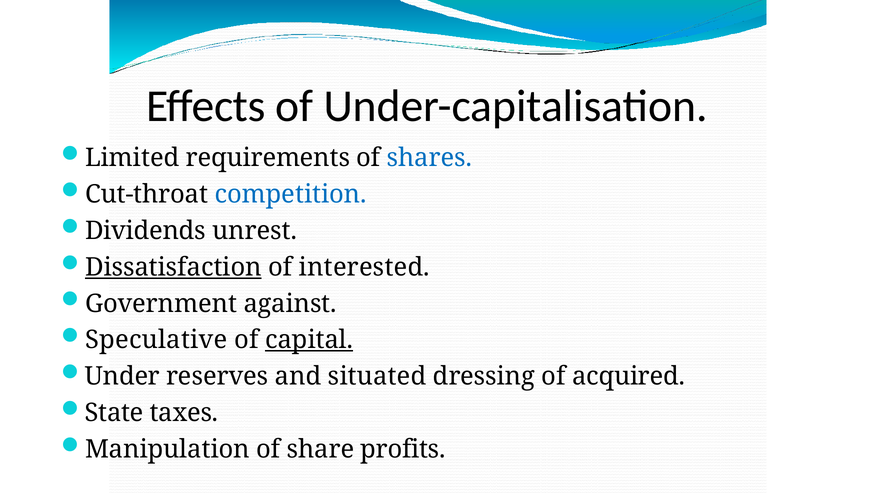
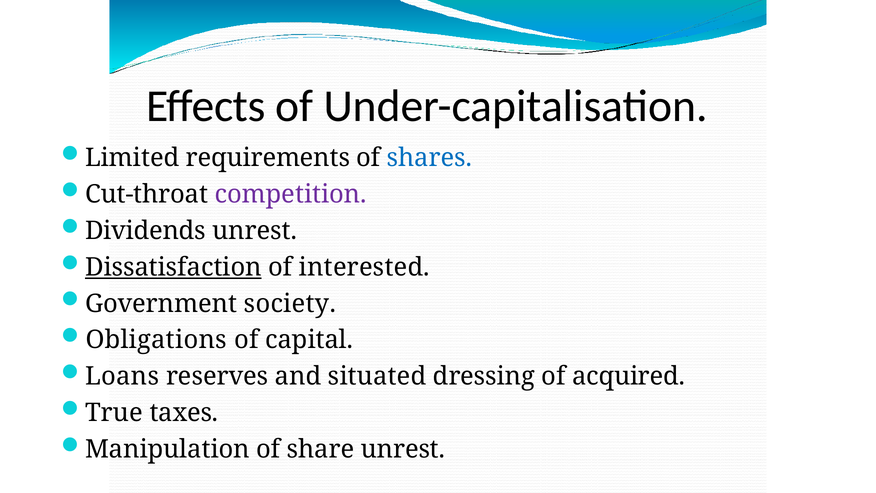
competition colour: blue -> purple (291, 194)
against: against -> society (290, 303)
Speculative: Speculative -> Obligations (156, 340)
capital underline: present -> none (309, 340)
Under: Under -> Loans (122, 376)
State: State -> True (114, 413)
share profits: profits -> unrest (403, 449)
